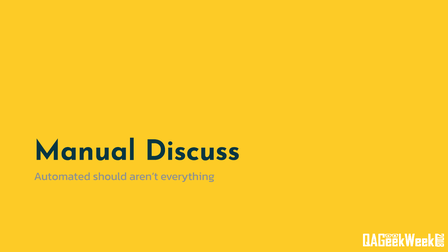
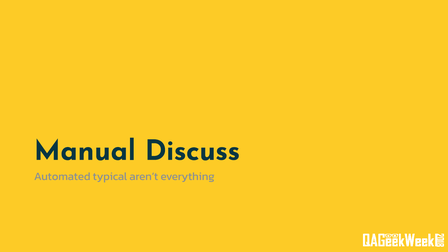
should: should -> typical (110, 176)
